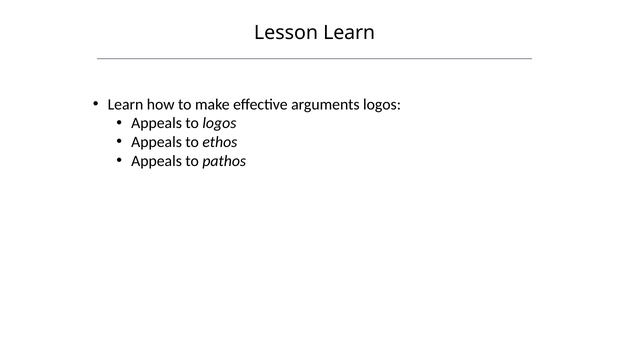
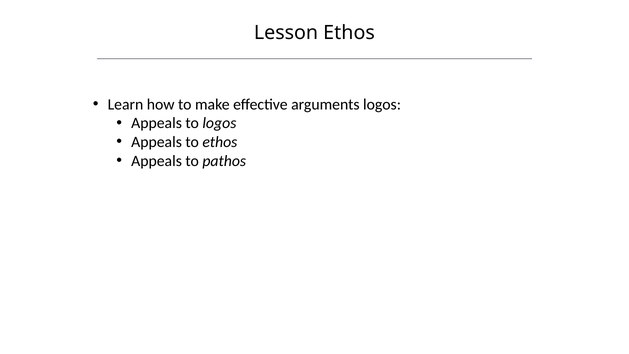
Lesson Learn: Learn -> Ethos (349, 33)
